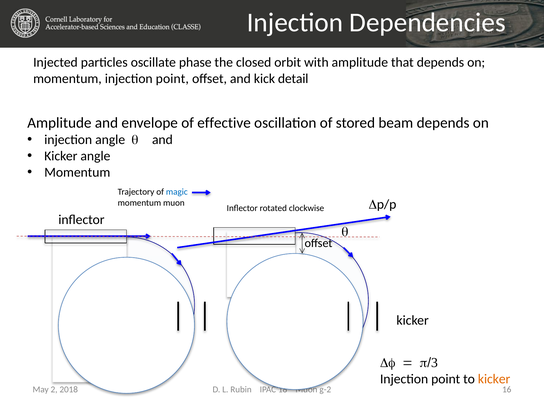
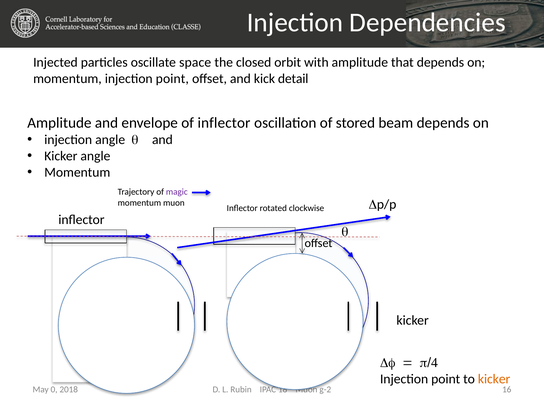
phase: phase -> space (195, 63)
of effective: effective -> inflector (224, 123)
magic colour: blue -> purple (177, 192)
p/3: p/3 -> p/4 (429, 363)
2: 2 -> 0 (54, 390)
